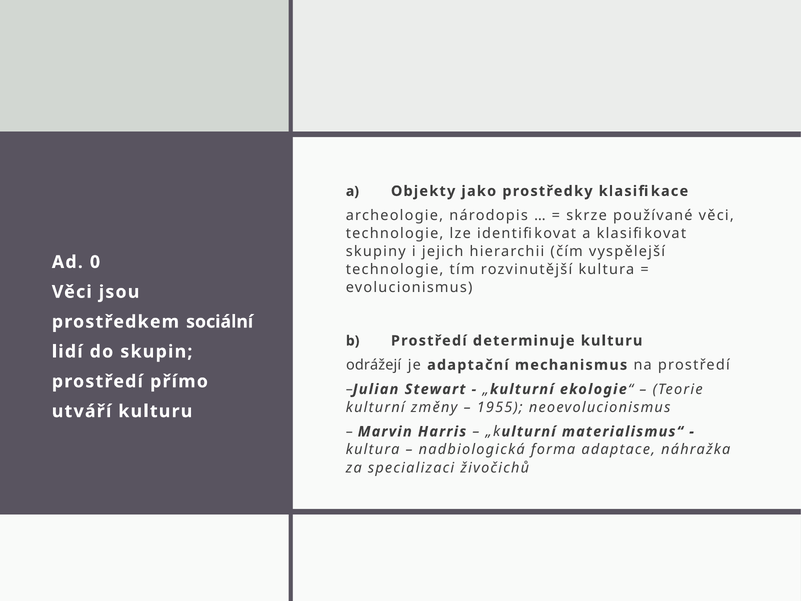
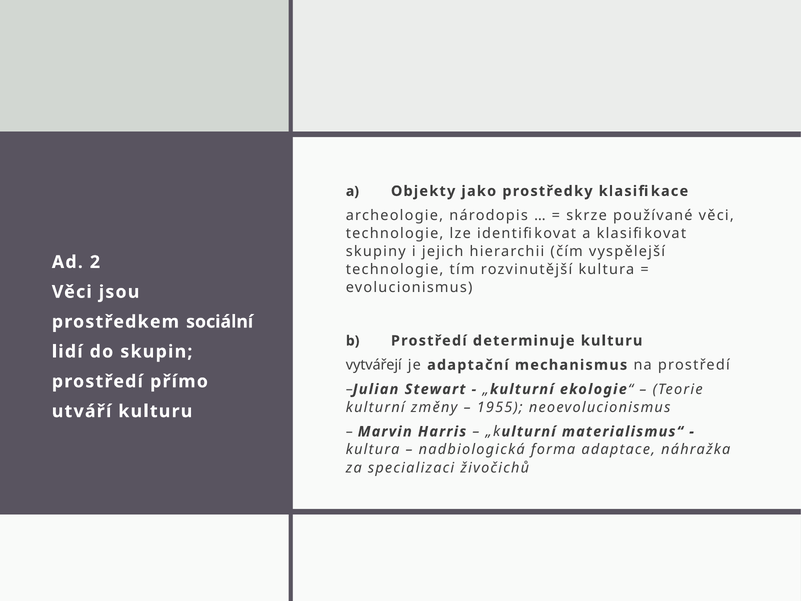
0: 0 -> 2 (95, 262)
odrážejí: odrážejí -> vytvářejí (374, 365)
